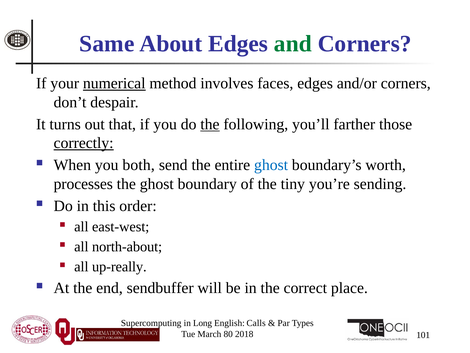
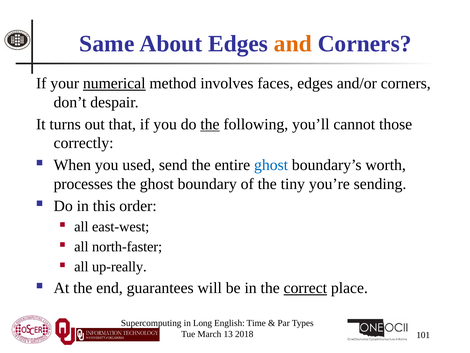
and colour: green -> orange (293, 44)
farther: farther -> cannot (354, 124)
correctly underline: present -> none (84, 143)
both: both -> used (139, 165)
north-about: north-about -> north-faster (127, 246)
sendbuffer: sendbuffer -> guarantees (160, 288)
correct underline: none -> present (305, 288)
Calls: Calls -> Time (256, 323)
80: 80 -> 13 (228, 334)
